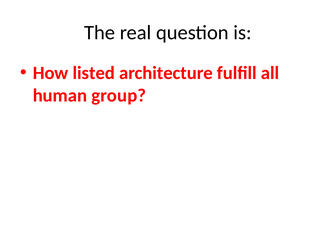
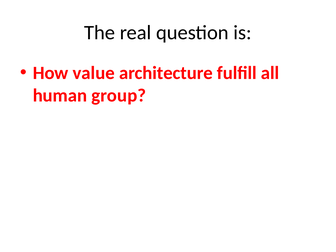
listed: listed -> value (94, 73)
